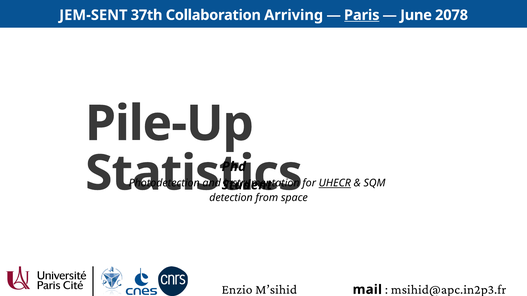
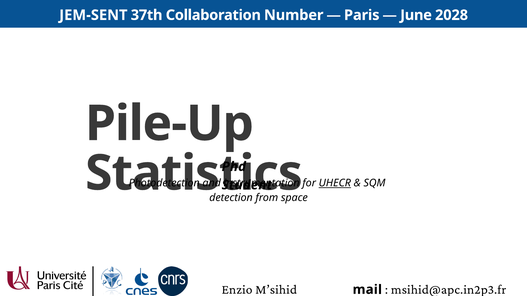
Arriving: Arriving -> Number (294, 15)
Paris underline: present -> none (362, 15)
2078: 2078 -> 2028 (452, 15)
